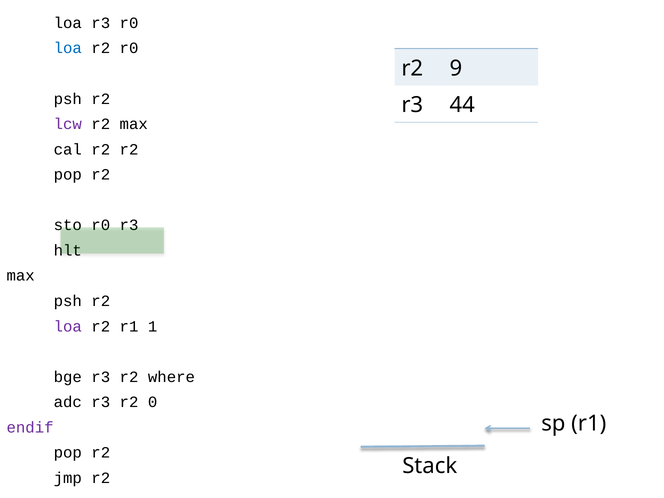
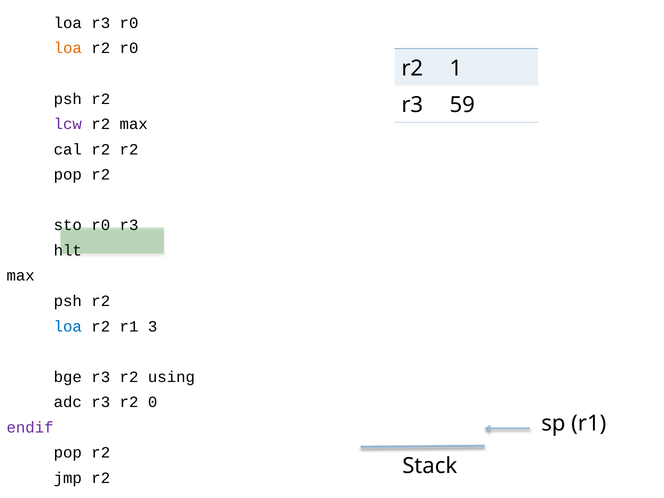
loa colour: blue -> orange (68, 48)
9: 9 -> 1 (456, 68)
44: 44 -> 59 (462, 105)
loa colour: purple -> blue (68, 326)
1: 1 -> 3 (153, 326)
where: where -> using (171, 377)
